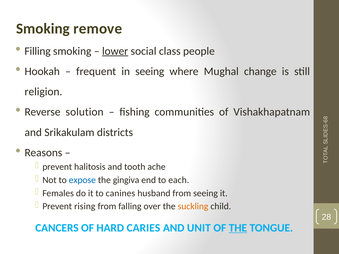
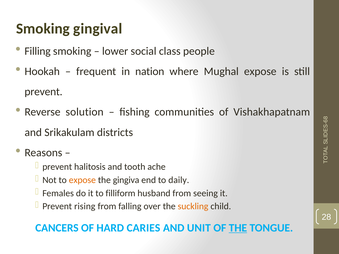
remove: remove -> gingival (98, 29)
lower underline: present -> none (115, 51)
in seeing: seeing -> nation (150, 71)
Mughal change: change -> expose (260, 71)
religion: religion -> prevent (44, 92)
expose colour: blue -> orange (82, 180)
each: each -> daily (179, 180)
canines: canines -> filliform (120, 193)
